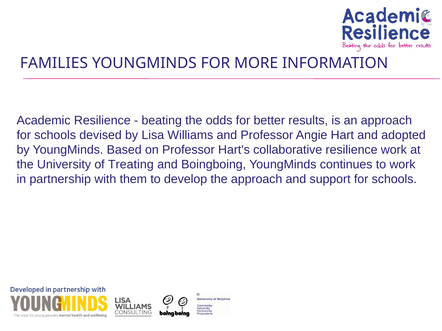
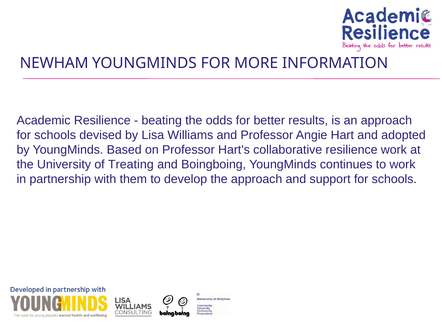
FAMILIES: FAMILIES -> NEWHAM (54, 63)
